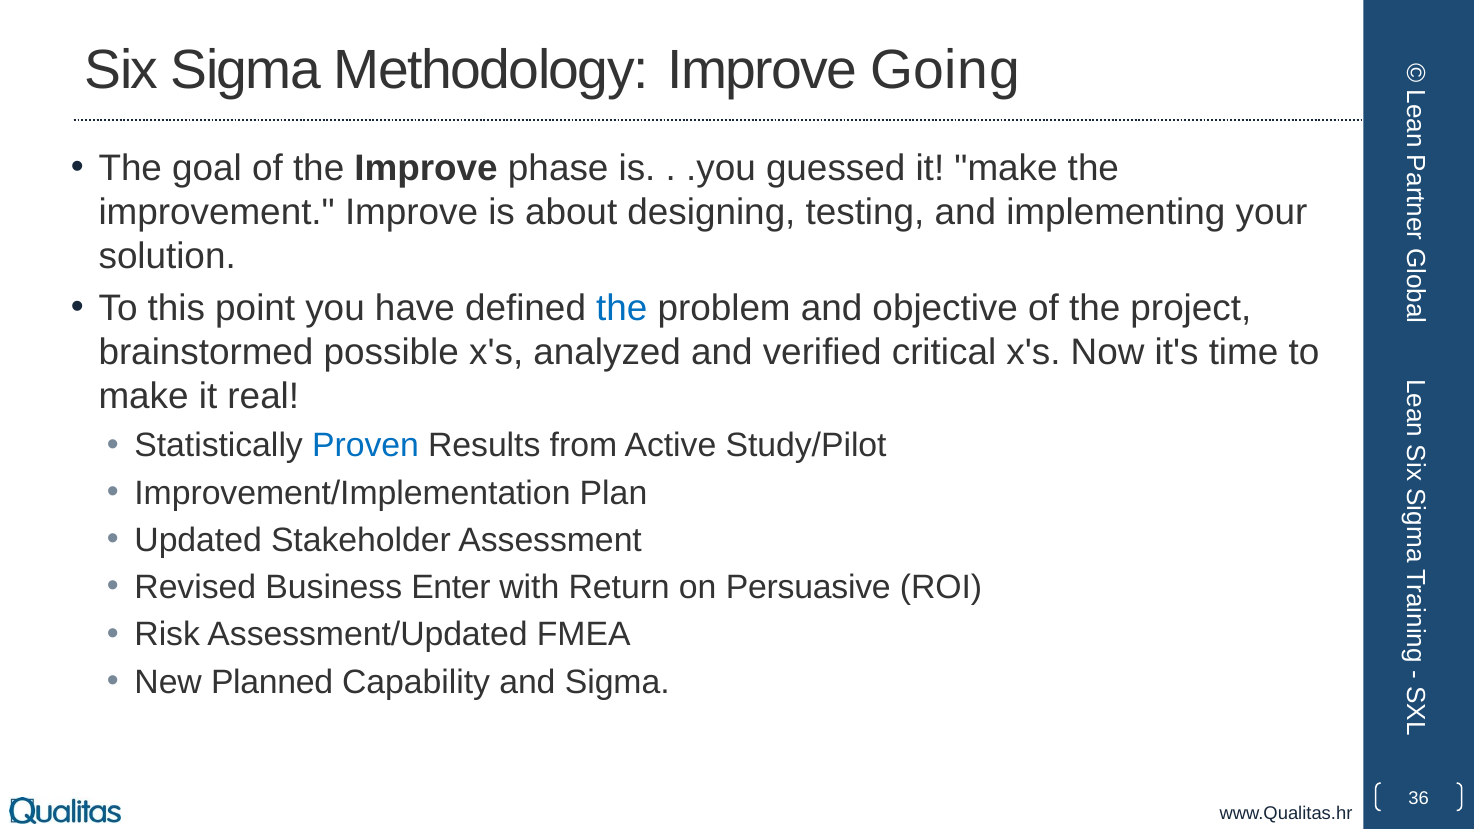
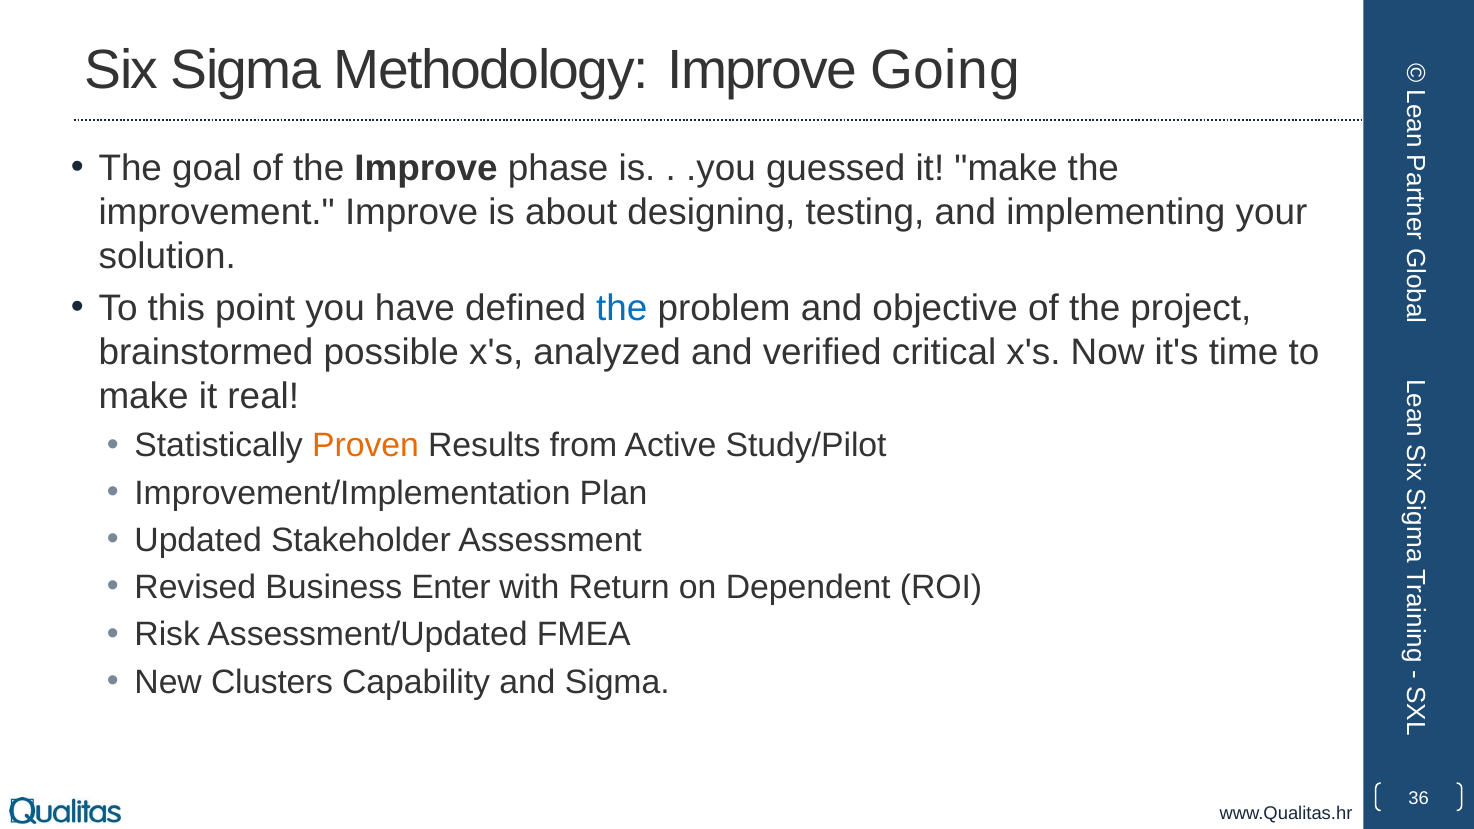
Proven colour: blue -> orange (366, 446)
Persuasive: Persuasive -> Dependent (808, 588)
Planned: Planned -> Clusters (272, 682)
